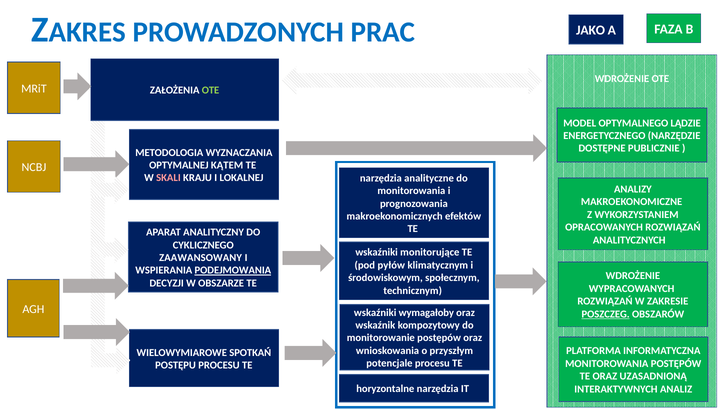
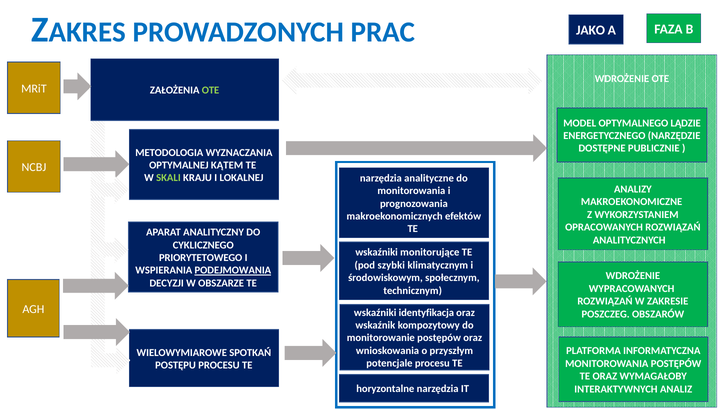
SKALI colour: pink -> light green (168, 178)
ZAAWANSOWANY: ZAAWANSOWANY -> PRIORYTETOWEGO (201, 258)
pyłów: pyłów -> szybki (391, 265)
wymagałoby: wymagałoby -> identyfikacja (426, 312)
POSZCZEG underline: present -> none (606, 314)
UZASADNIONĄ: UZASADNIONĄ -> WYMAGAŁOBY (653, 376)
